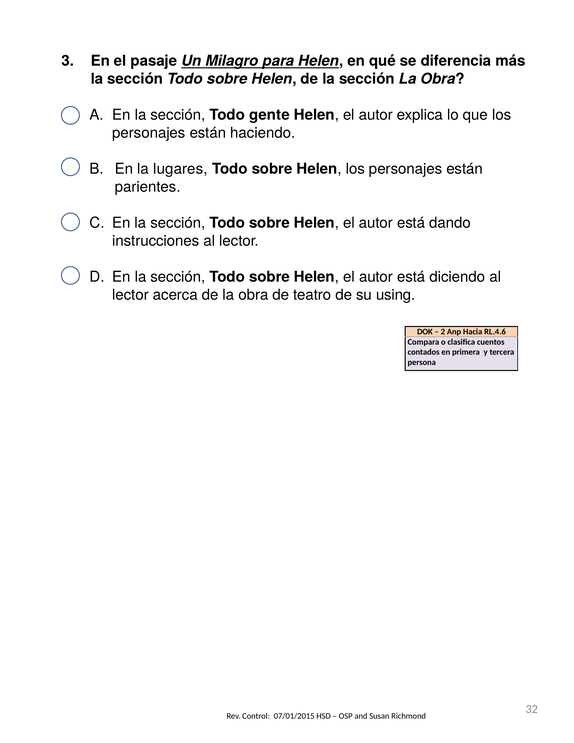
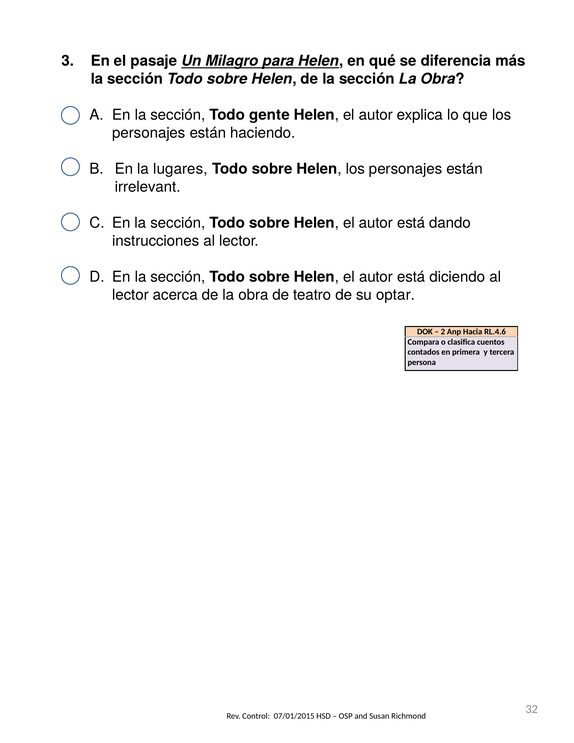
parientes: parientes -> irrelevant (148, 187)
using: using -> optar (396, 295)
